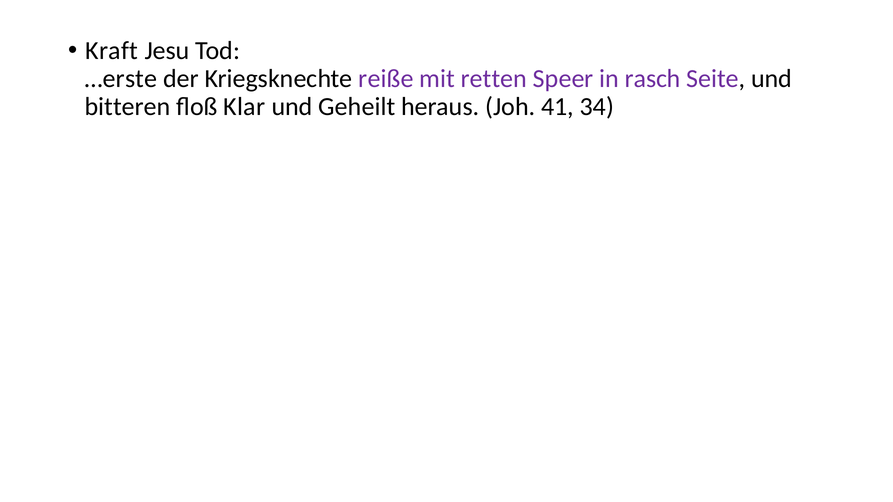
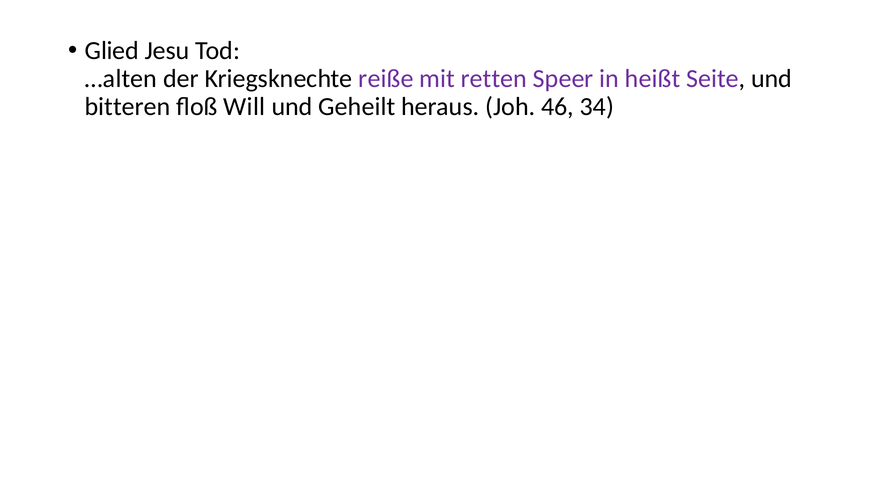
Kraft: Kraft -> Glied (112, 51)
…erste: …erste -> …alten (121, 79)
rasch: rasch -> heißt (653, 79)
Klar: Klar -> Will (244, 107)
41: 41 -> 46 (558, 107)
